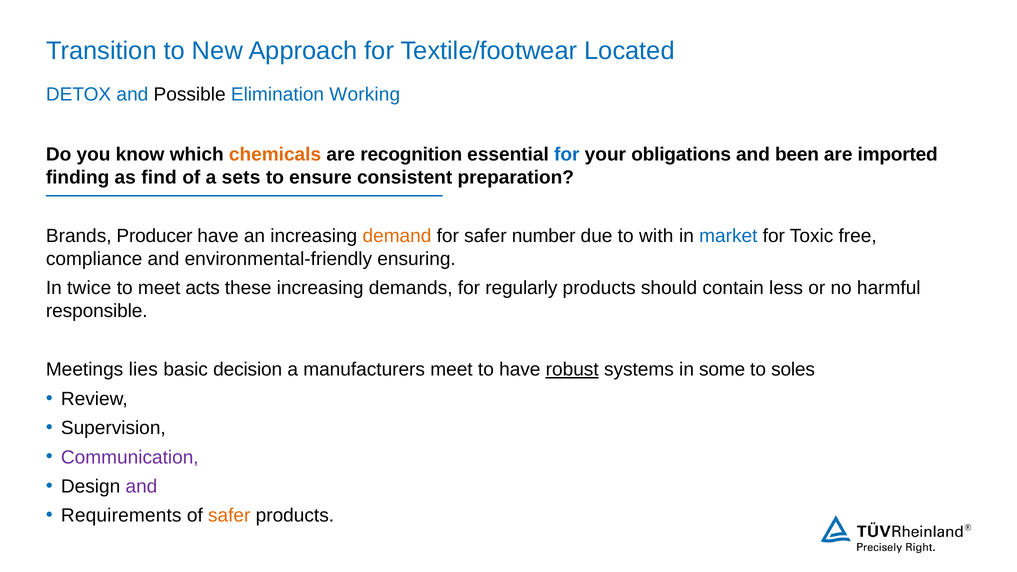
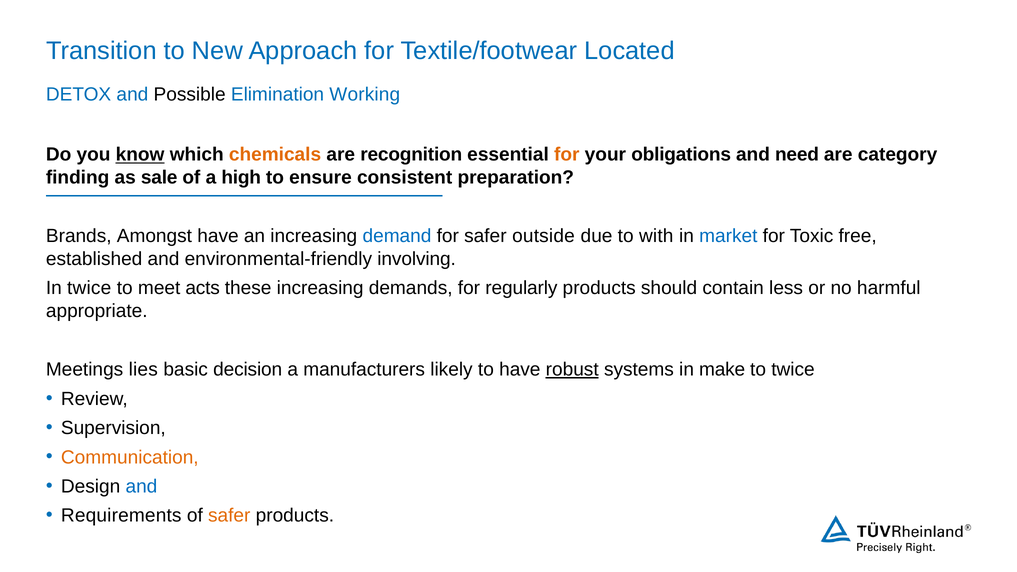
know underline: none -> present (140, 155)
for colour: blue -> orange (567, 155)
been: been -> need (797, 155)
imported: imported -> category (898, 155)
find: find -> sale (159, 178)
sets: sets -> high (241, 178)
Producer: Producer -> Amongst (154, 236)
demand colour: orange -> blue (397, 236)
number: number -> outside (543, 236)
compliance: compliance -> established (94, 259)
ensuring: ensuring -> involving (417, 259)
responsible: responsible -> appropriate (97, 311)
manufacturers meet: meet -> likely (451, 370)
some: some -> make (722, 370)
to soles: soles -> twice (793, 370)
Communication colour: purple -> orange (130, 457)
and colour: purple -> blue (141, 487)
